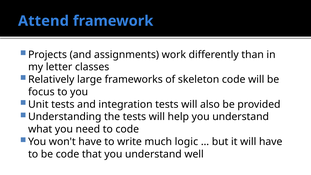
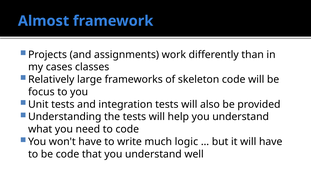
Attend: Attend -> Almost (44, 21)
letter: letter -> cases (59, 67)
